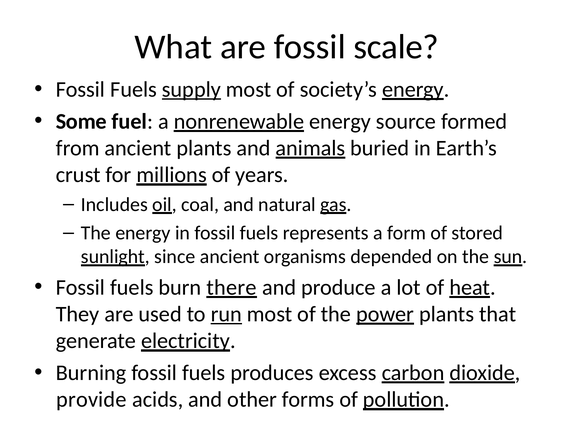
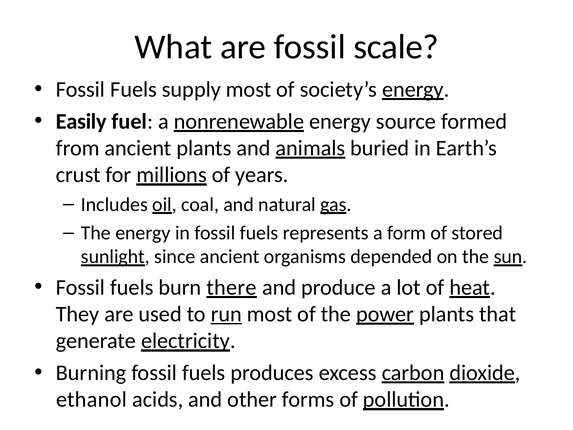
supply underline: present -> none (191, 89)
Some: Some -> Easily (81, 121)
provide: provide -> ethanol (91, 399)
